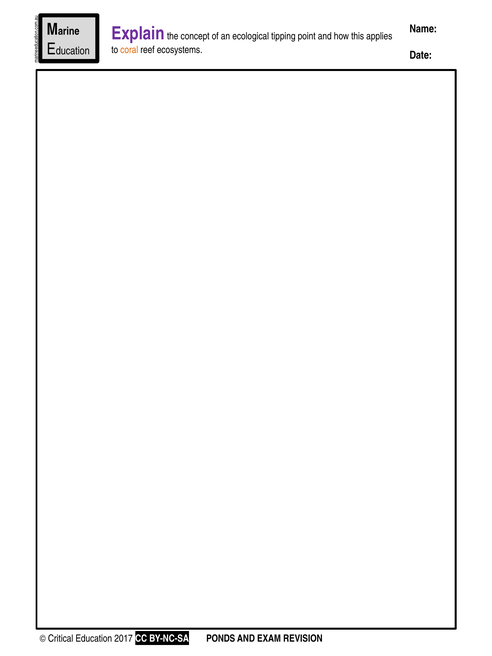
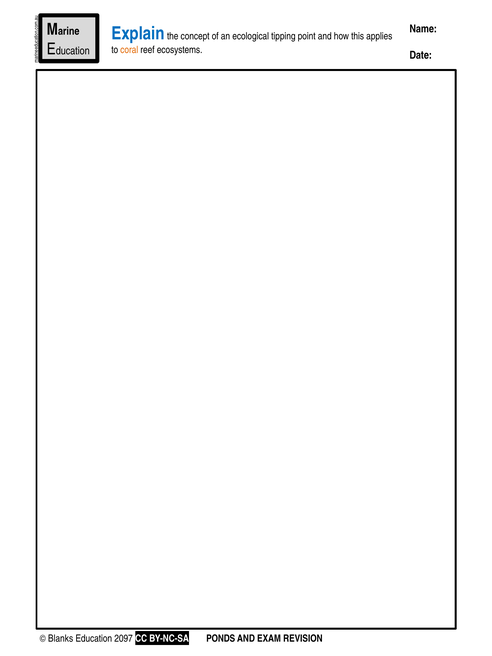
Explain colour: purple -> blue (138, 34)
Critical: Critical -> Blanks (61, 639)
2017: 2017 -> 2097 (124, 639)
